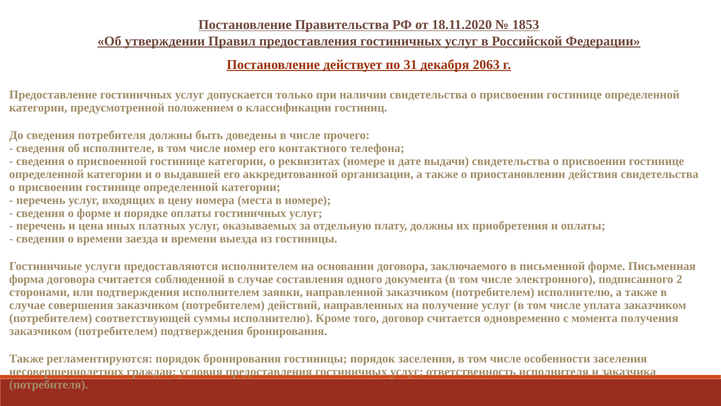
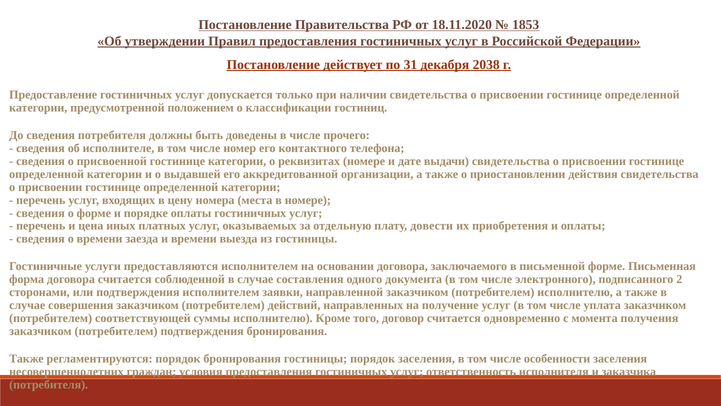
2063: 2063 -> 2038 (486, 64)
плату должны: должны -> довести (432, 226)
